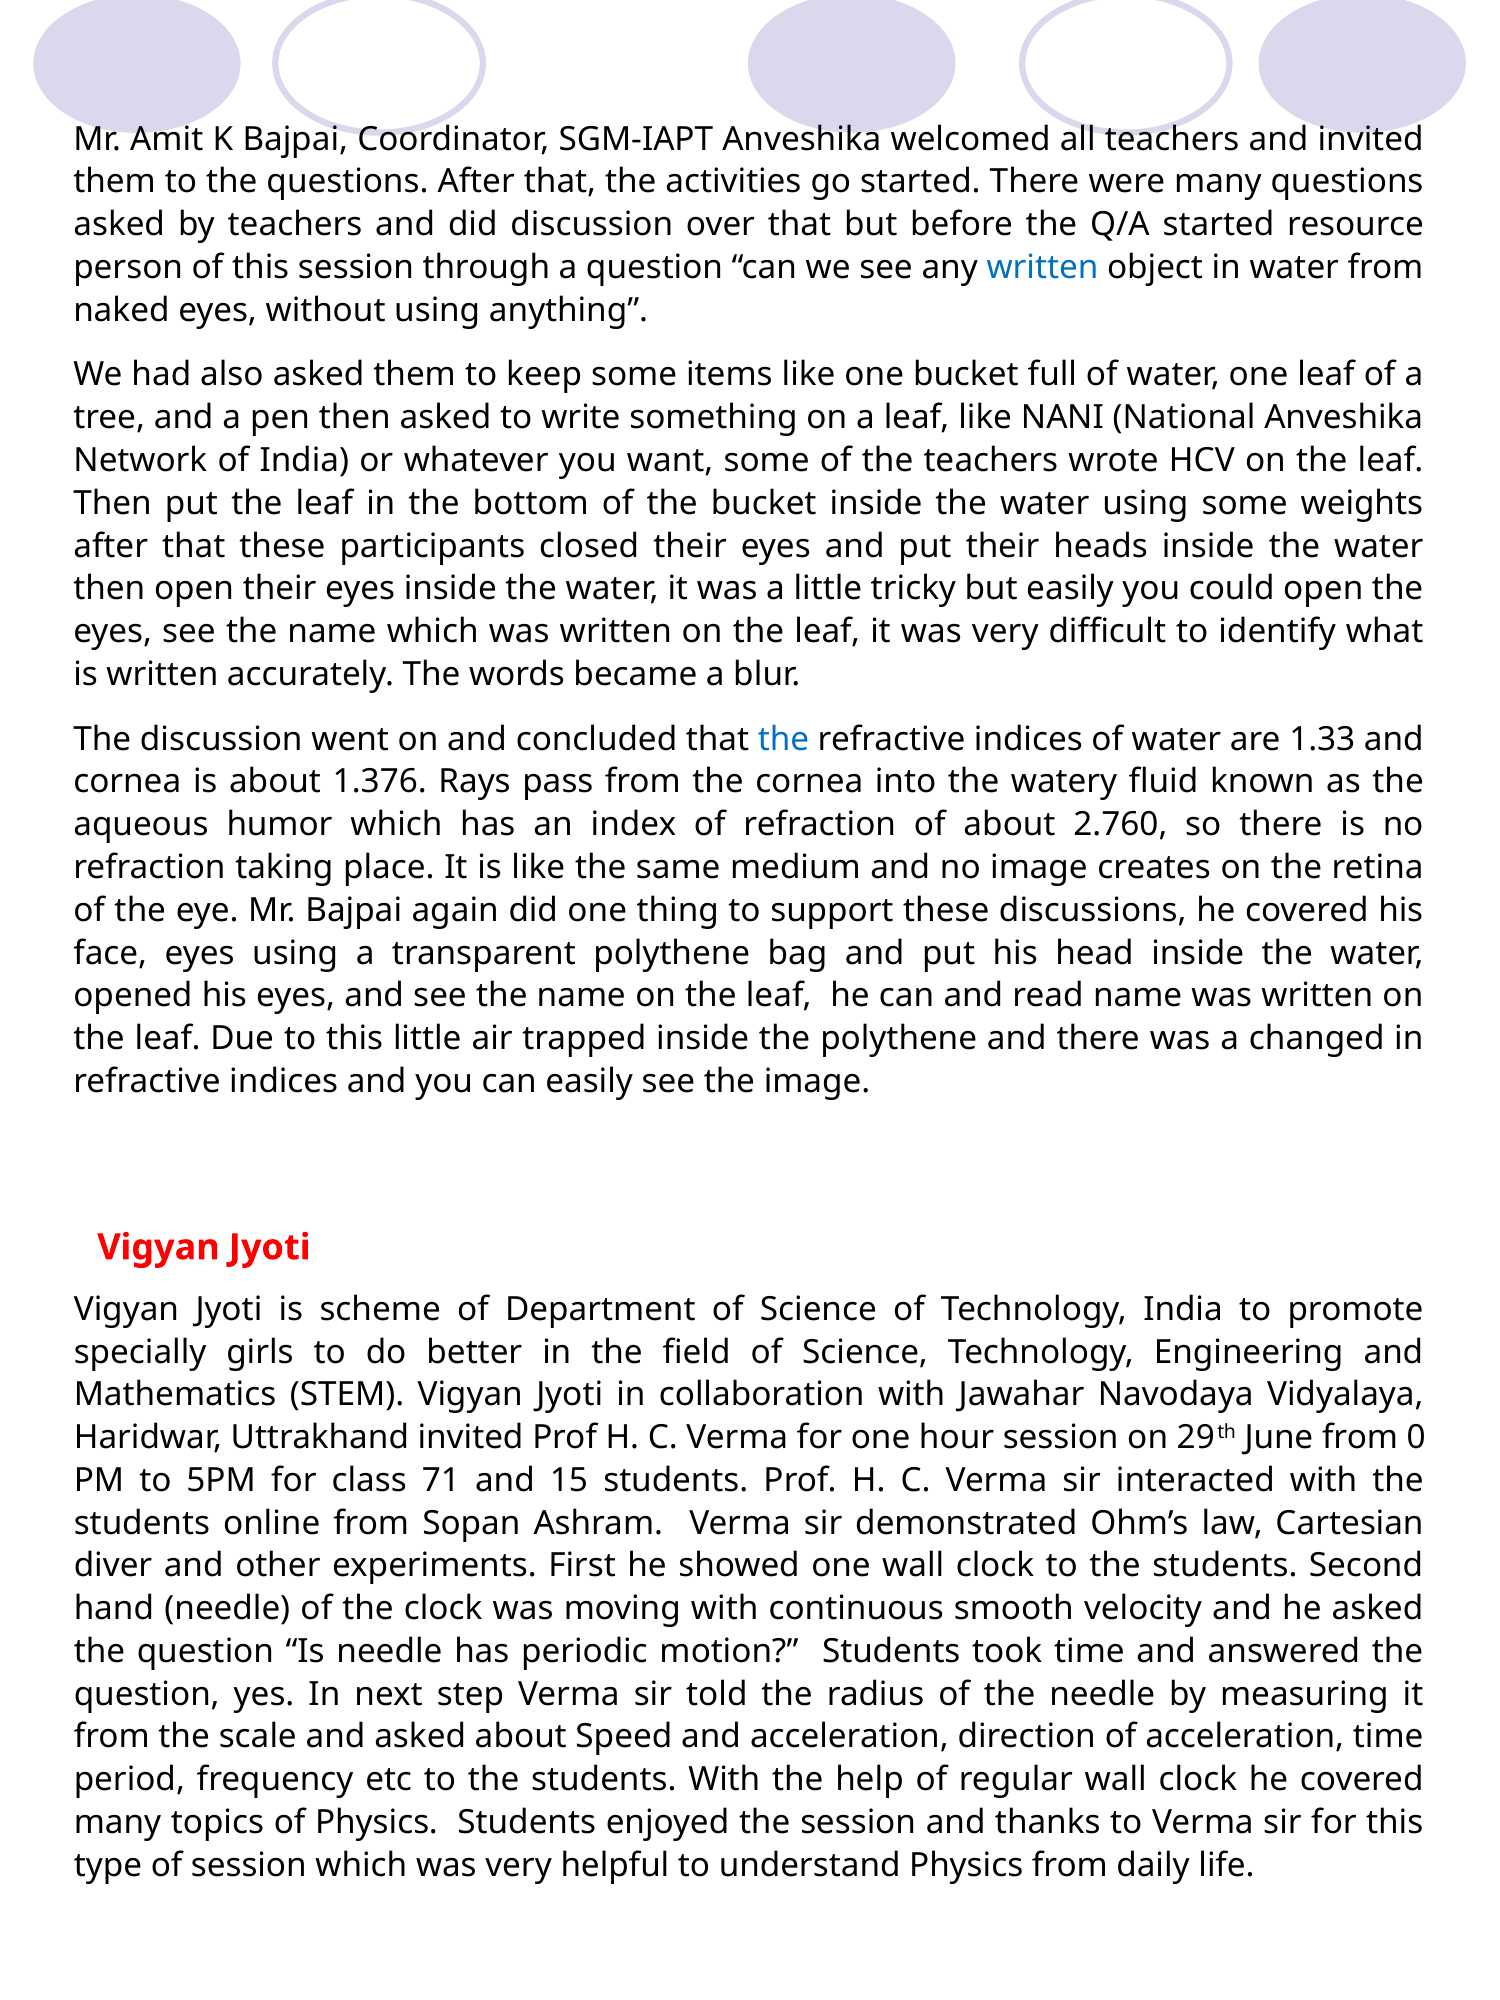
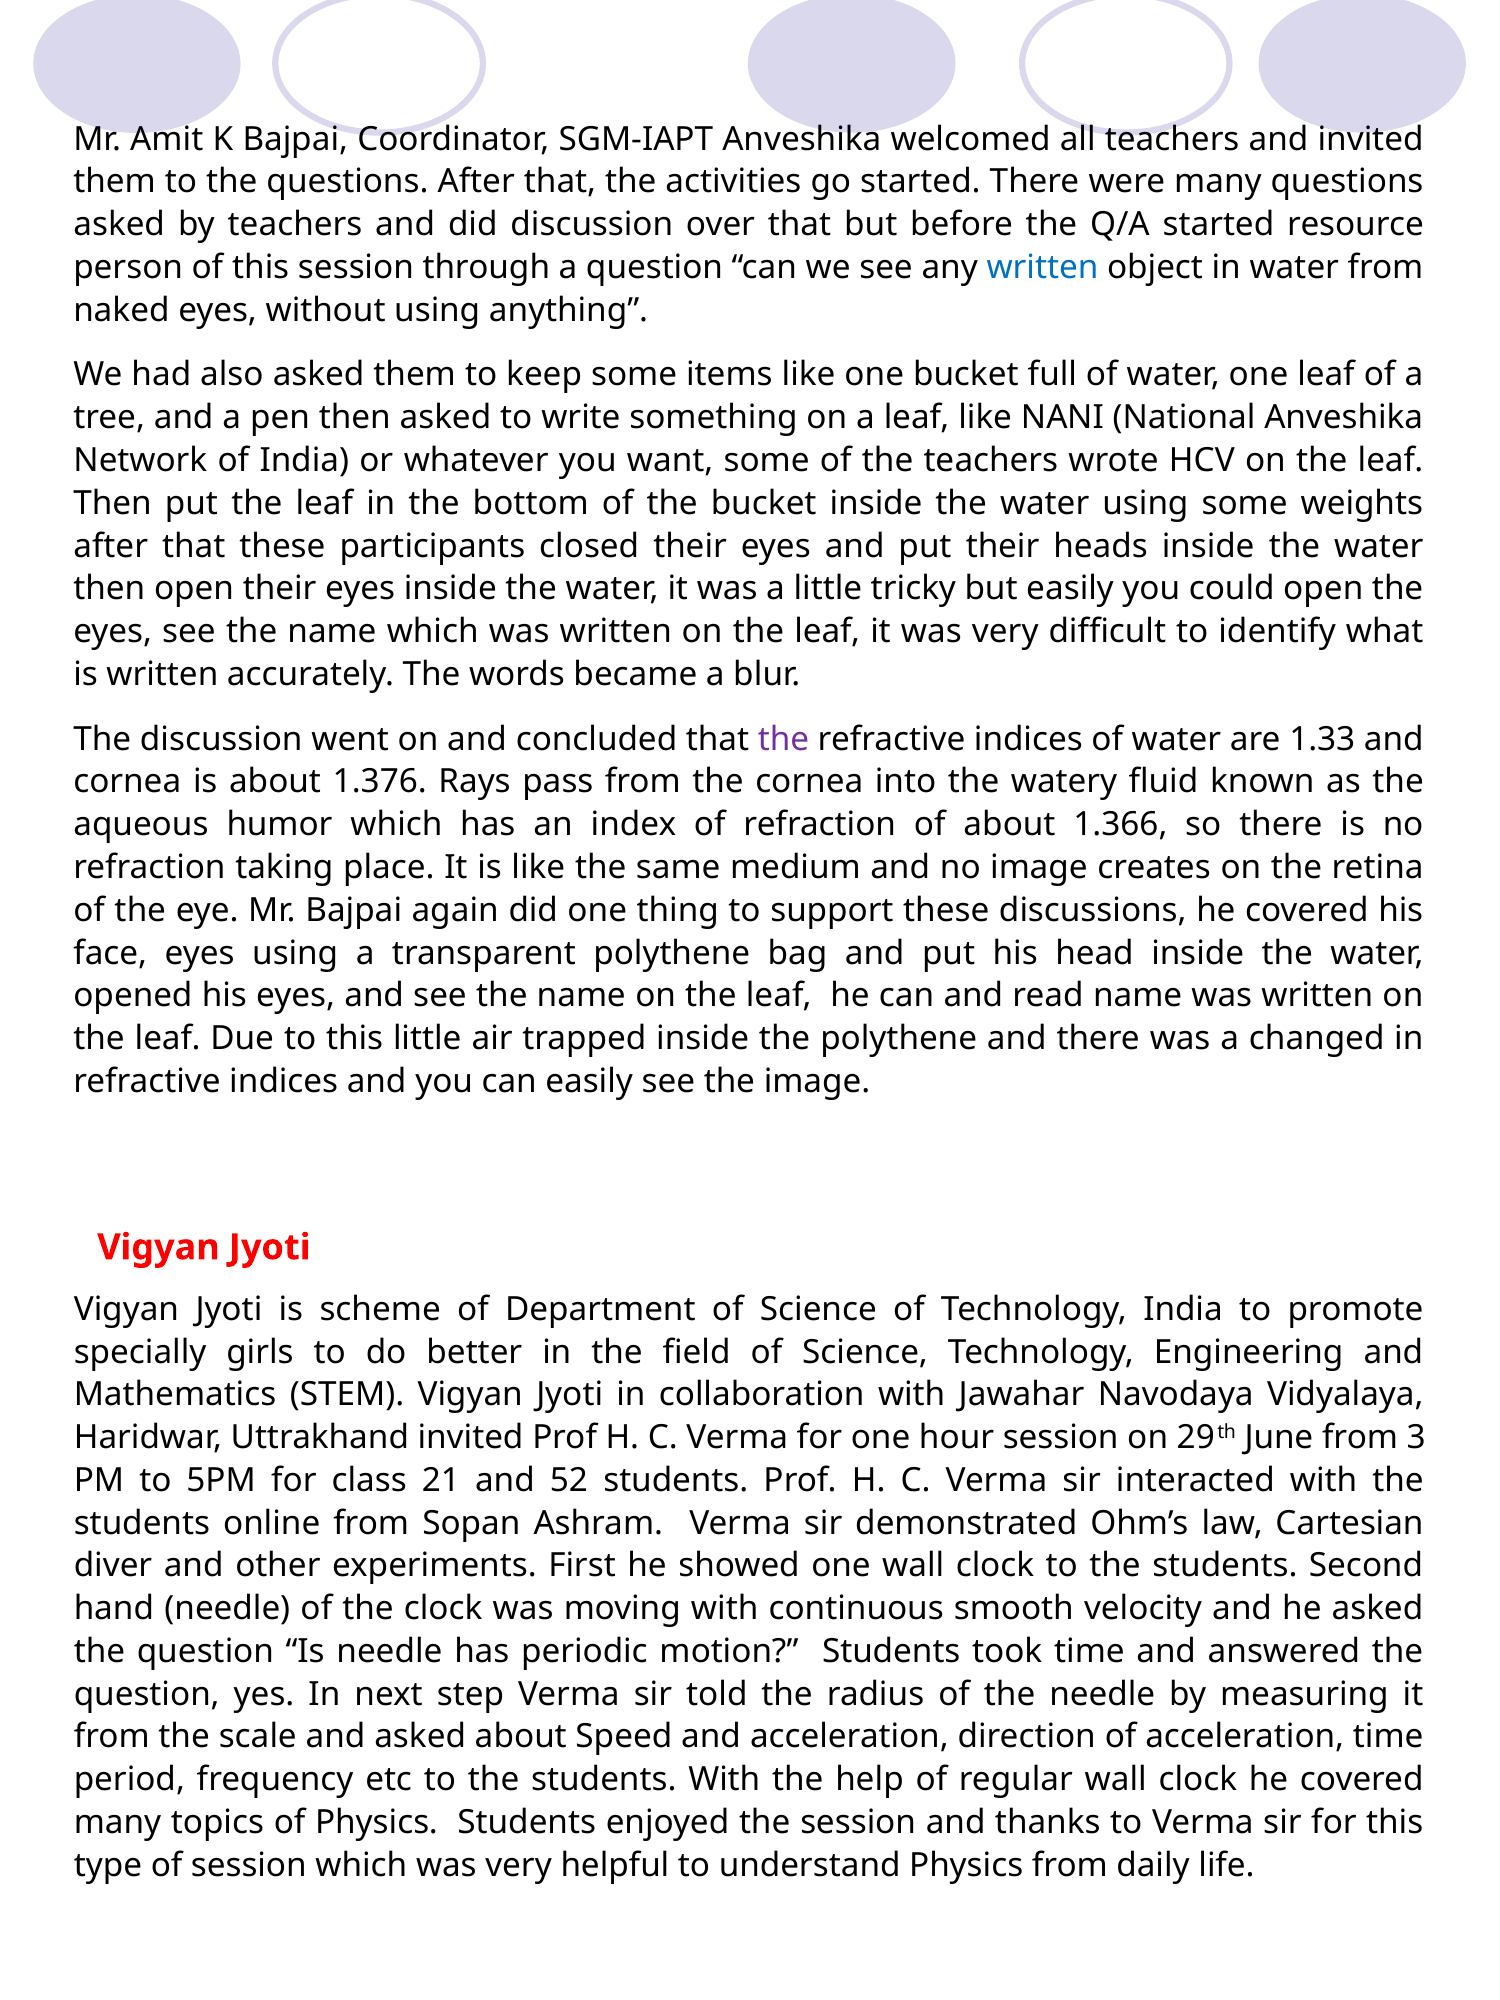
the colour: blue -> purple (783, 739)
2.760: 2.760 -> 1.366 (1120, 825)
0: 0 -> 3 (1416, 1438)
71: 71 -> 21 (441, 1480)
15: 15 -> 52 (569, 1480)
